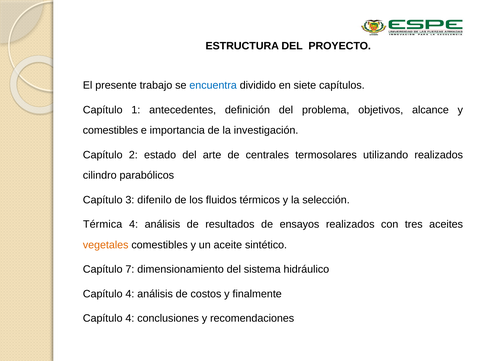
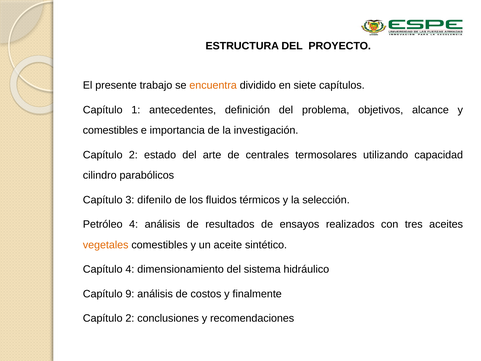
encuentra colour: blue -> orange (213, 85)
utilizando realizados: realizados -> capacidad (439, 155)
Térmica: Térmica -> Petróleo (103, 224)
Capítulo 7: 7 -> 4 (130, 269)
4: 4 -> 9 (130, 294)
4: 4 -> 2 (130, 318)
